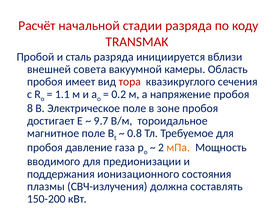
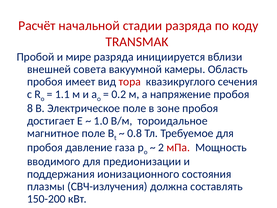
сталь: сталь -> мире (79, 57)
9.7: 9.7 -> 1.0 (101, 121)
мПа colour: orange -> red (178, 147)
